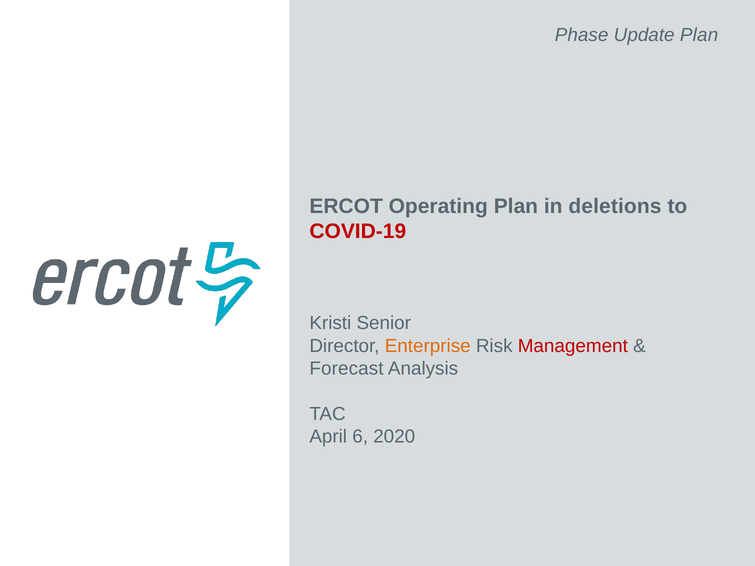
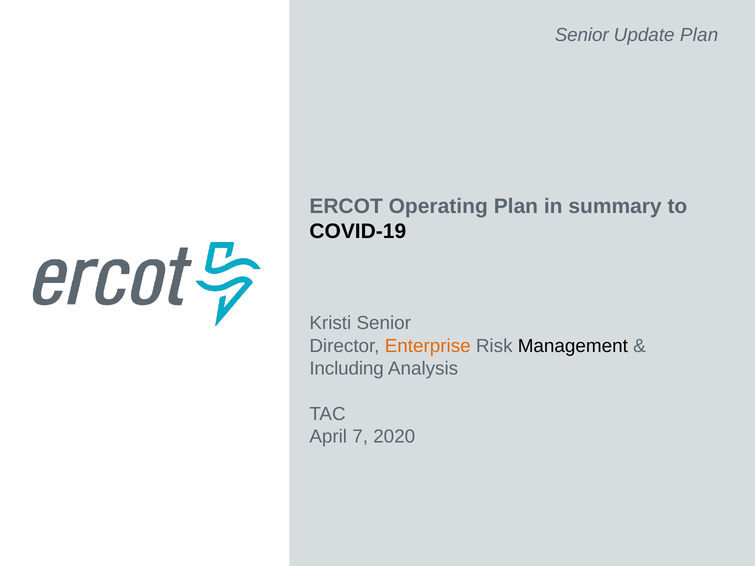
Phase: Phase -> Senior (582, 35)
deletions: deletions -> summary (615, 206)
COVID-19 colour: red -> black (358, 232)
Management colour: red -> black (573, 346)
Forecast: Forecast -> Including (347, 369)
6: 6 -> 7 (360, 437)
